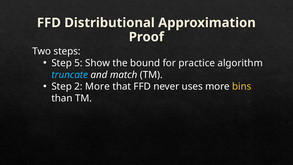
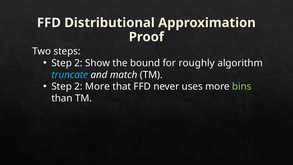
5: 5 -> 2 (78, 63)
practice: practice -> roughly (197, 63)
bins colour: yellow -> light green (242, 86)
